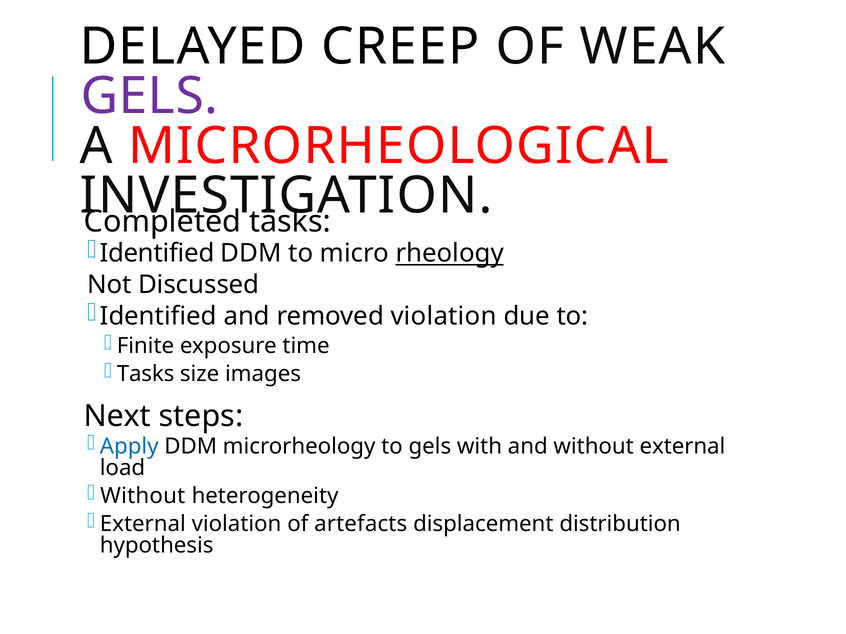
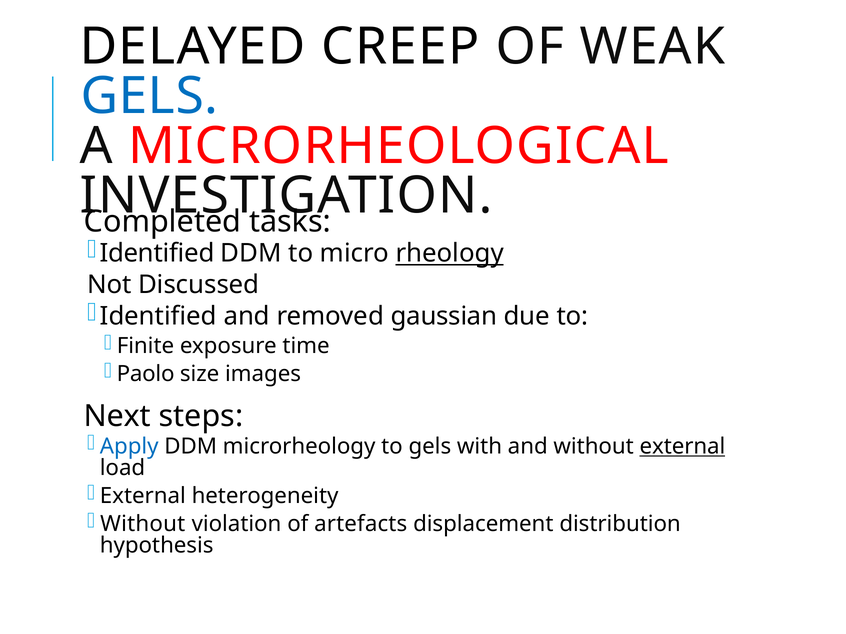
GELS colour: purple -> blue (149, 97)
removed violation: violation -> gaussian (444, 316)
Tasks: Tasks -> Paolo (146, 374)
external underline: none -> present (682, 447)
Without: Without -> External (143, 496)
External: External -> Without (143, 524)
